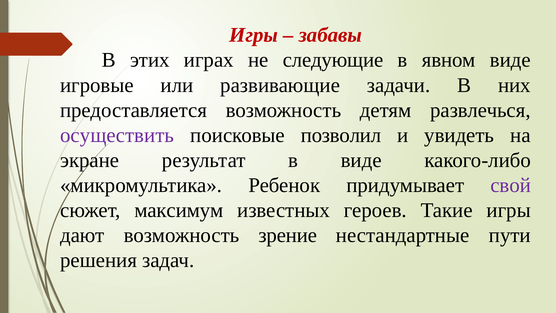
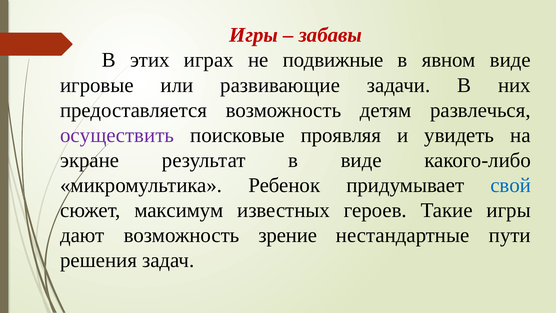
следующие: следующие -> подвижные (333, 60)
позволил: позволил -> проявляя (341, 135)
свой colour: purple -> blue (511, 185)
